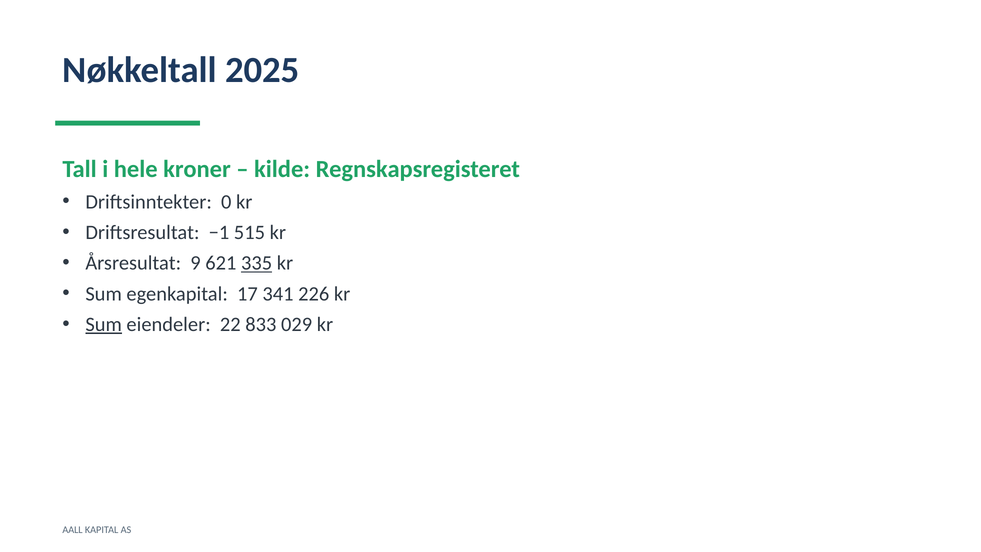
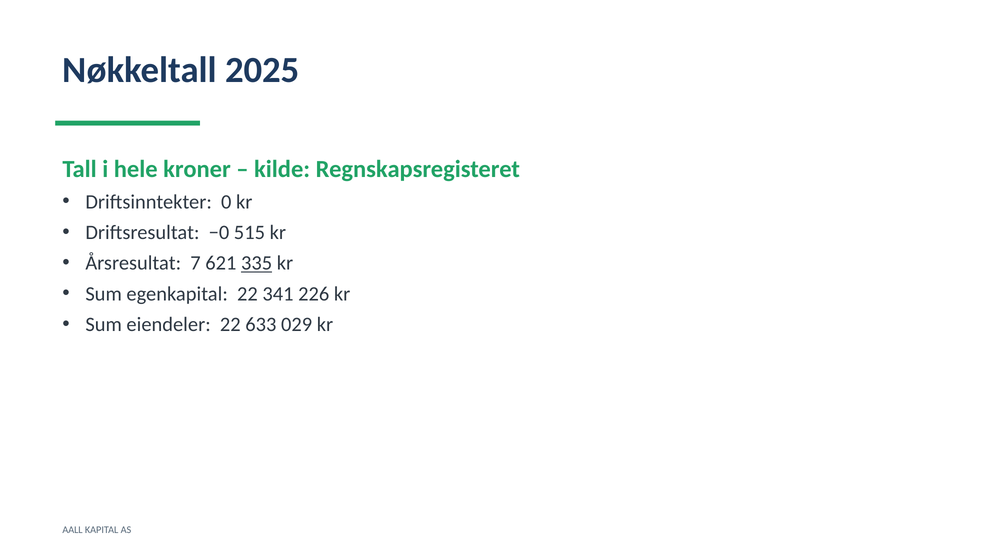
−1: −1 -> −0 (219, 232)
9: 9 -> 7 (196, 263)
egenkapital 17: 17 -> 22 (247, 294)
Sum underline: present -> none (104, 324)
833: 833 -> 633 (261, 324)
